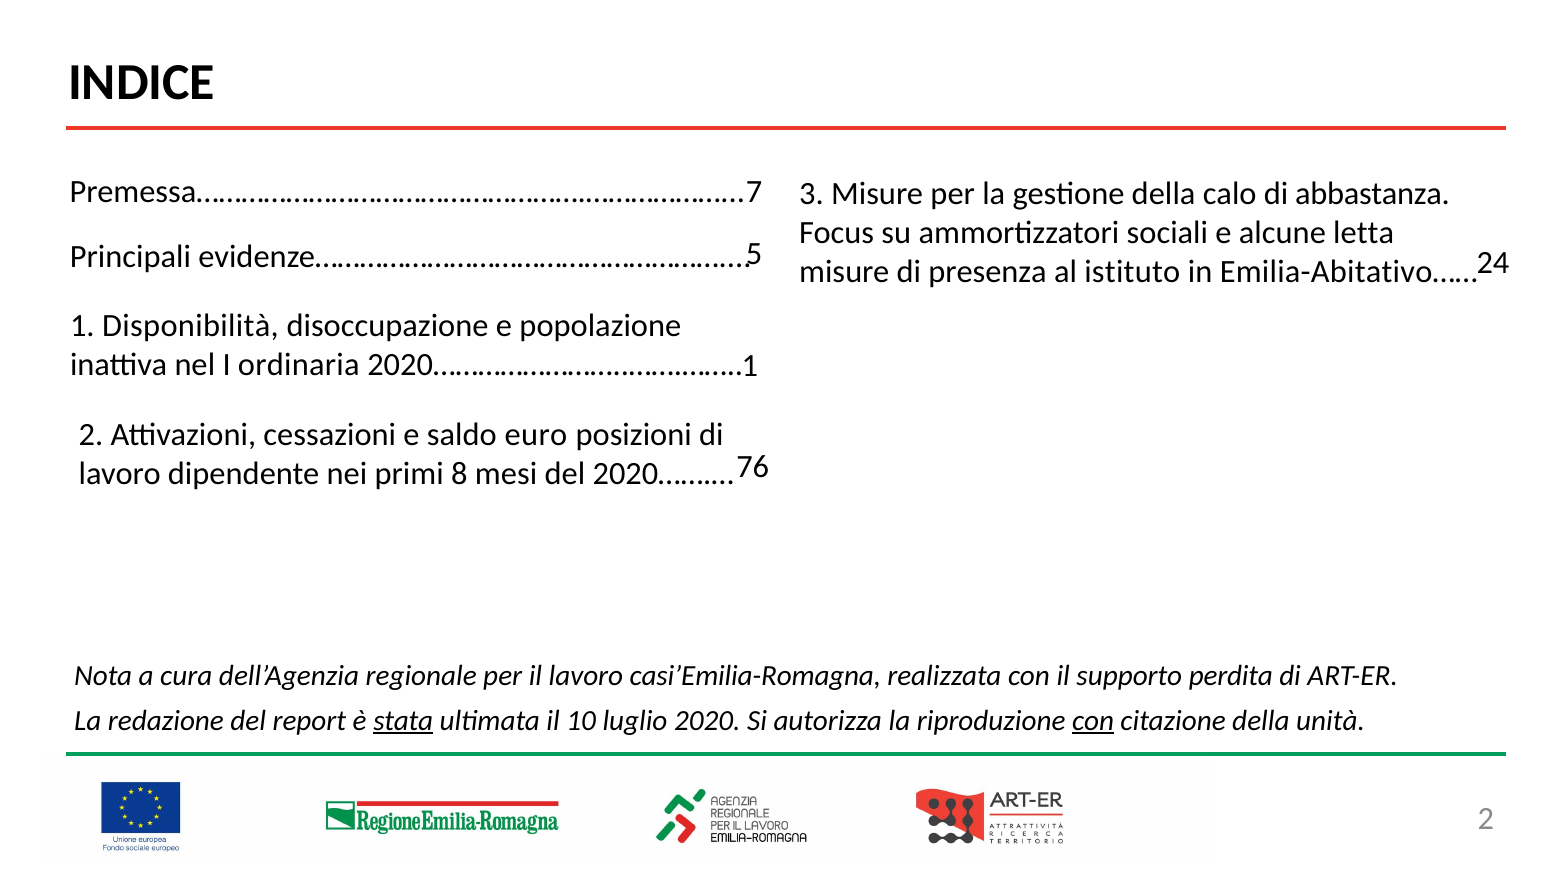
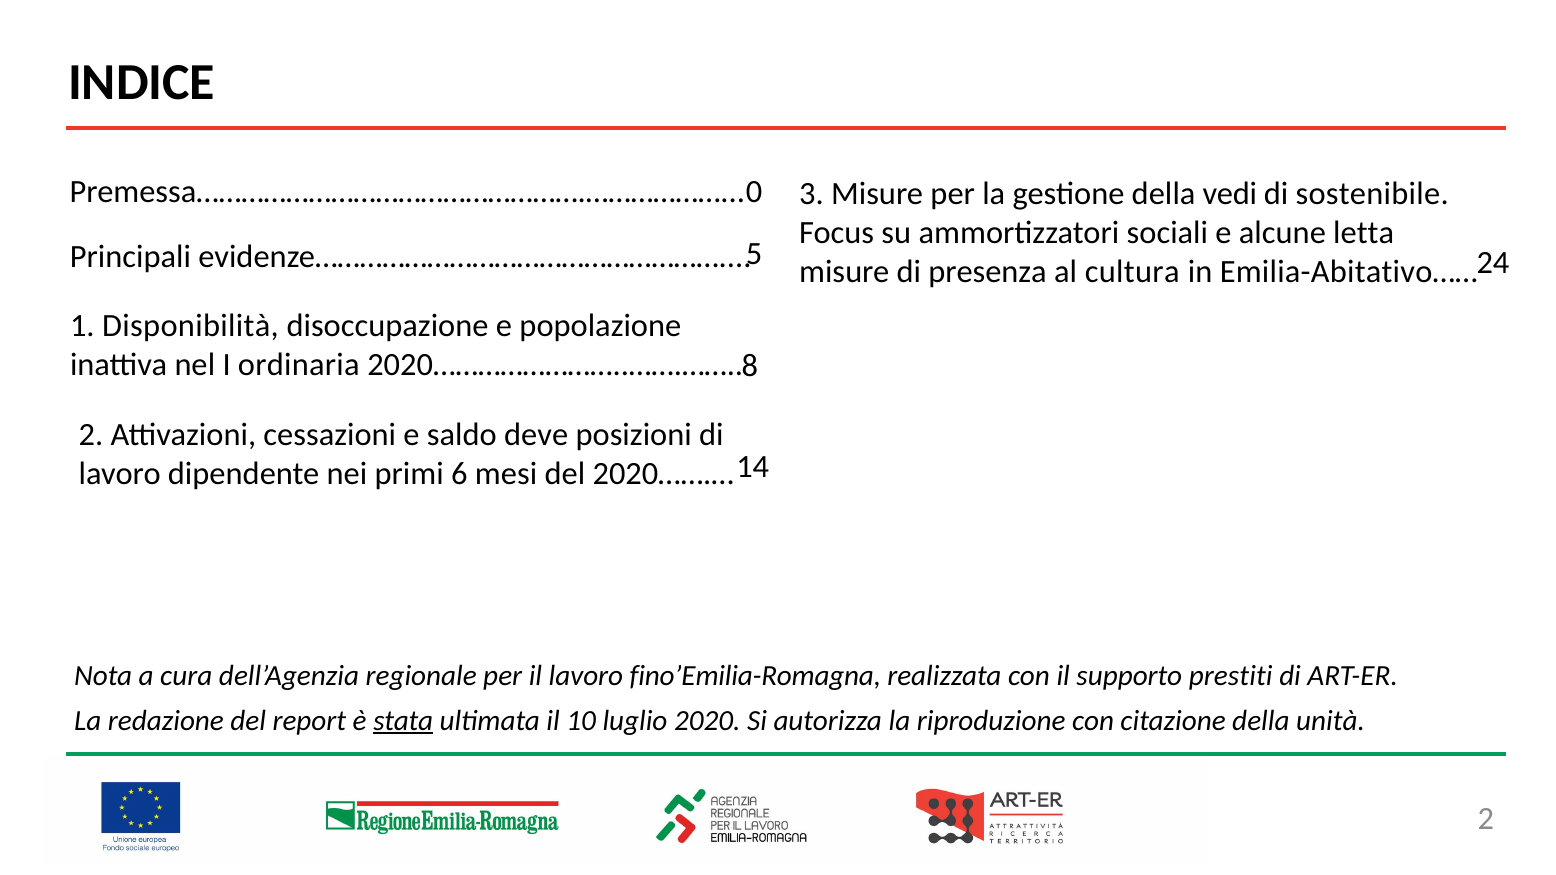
7: 7 -> 0 (754, 192)
calo: calo -> vedi (1230, 194)
abbastanza: abbastanza -> sostenibile (1372, 194)
istituto: istituto -> cultura (1132, 272)
2020……………………..…….…… 1: 1 -> 8 (750, 366)
euro: euro -> deve (536, 435)
8: 8 -> 6 (459, 474)
76: 76 -> 14 (753, 467)
casi’Emilia-Romagna: casi’Emilia-Romagna -> fino’Emilia-Romagna (755, 676)
perdita: perdita -> prestiti (1231, 676)
con underline: present -> none (1093, 721)
